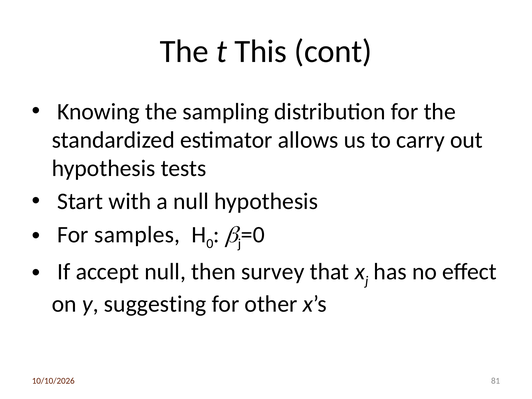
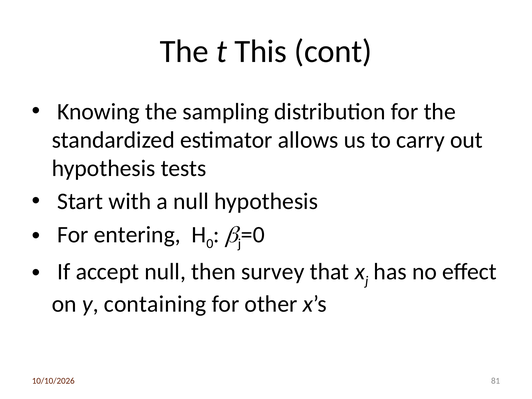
samples: samples -> entering (137, 235)
suggesting: suggesting -> containing (155, 304)
